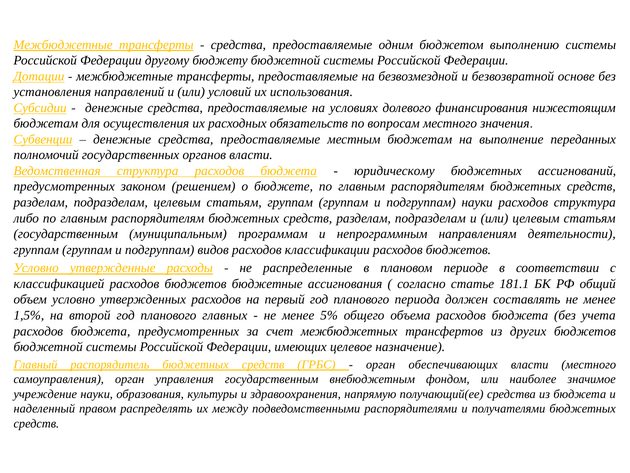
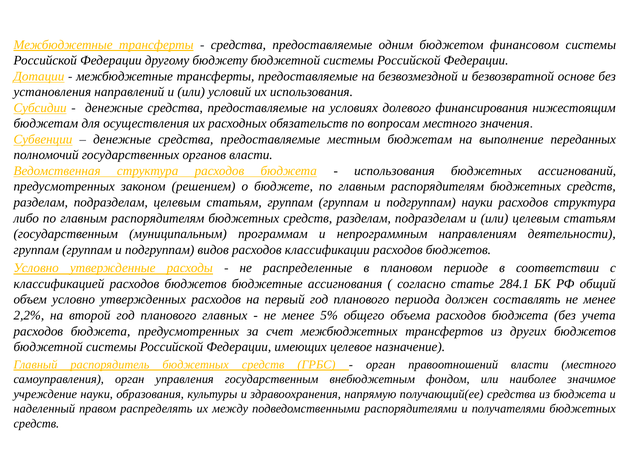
выполнению: выполнению -> финансовом (525, 45)
юридическому: юридическому -> использования (394, 171)
181.1: 181.1 -> 284.1 (514, 284)
1,5%: 1,5% -> 2,2% (29, 315)
обеспечивающих: обеспечивающих -> правоотношений (453, 364)
